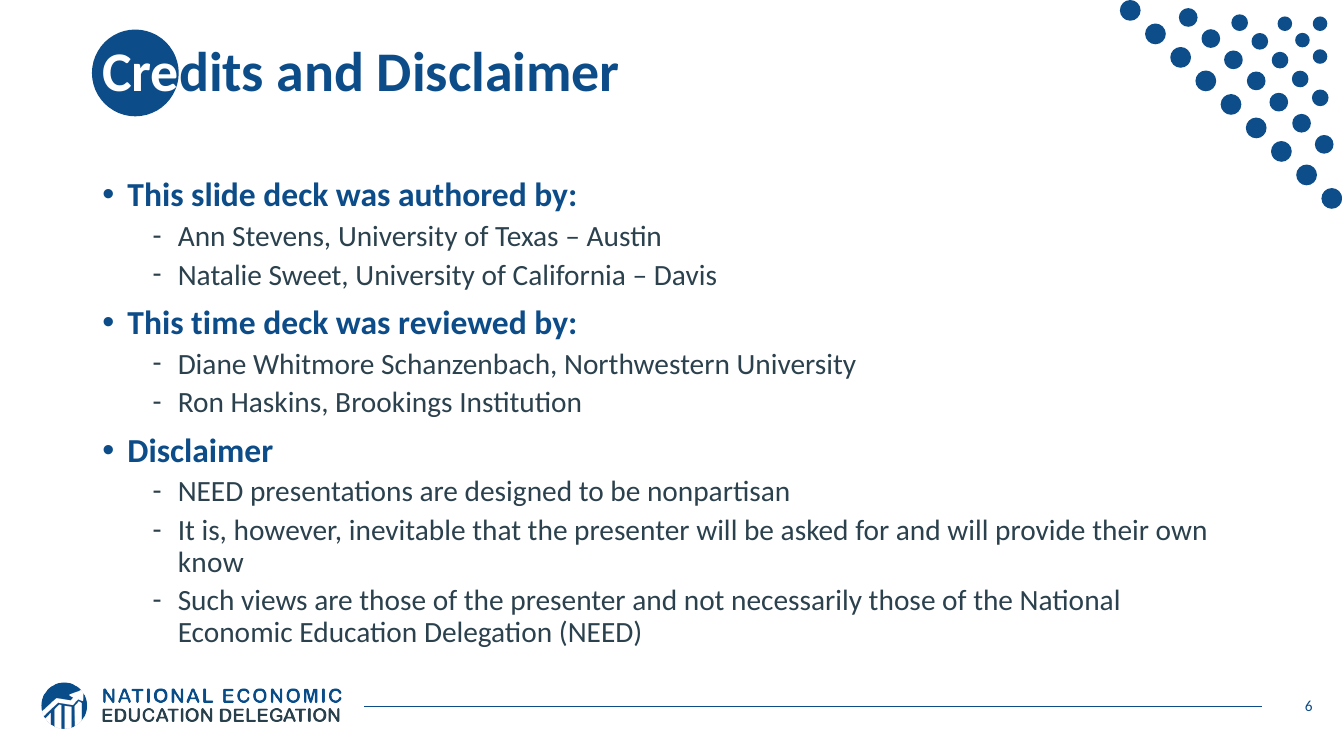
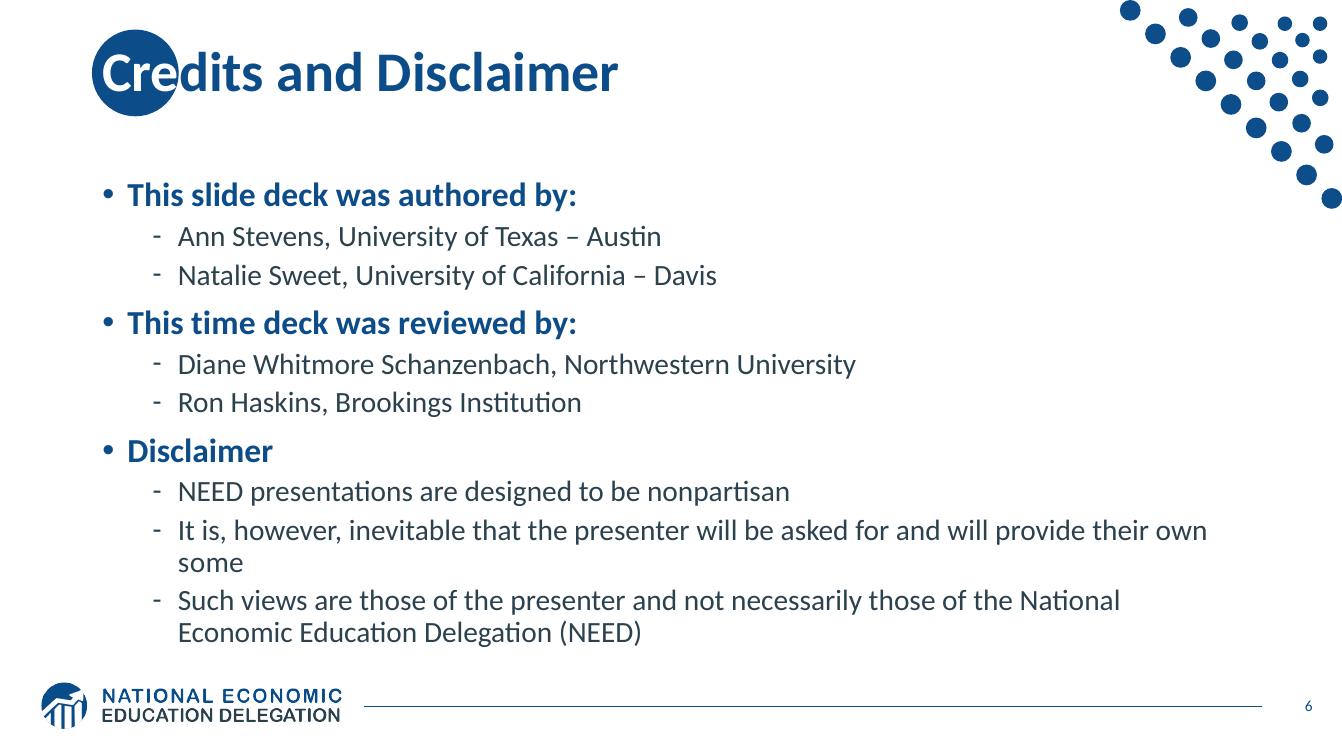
know: know -> some (211, 562)
